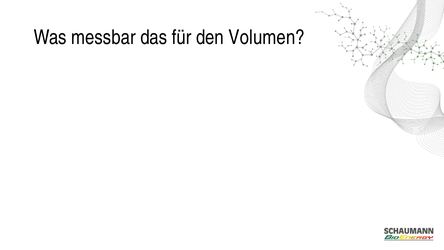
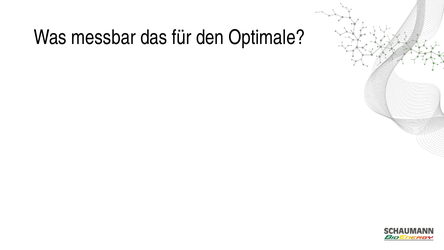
Volumen: Volumen -> Optimale (267, 37)
